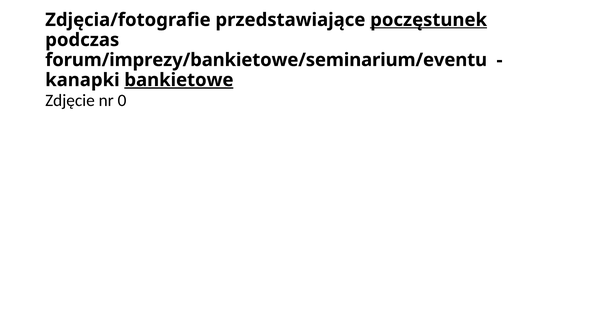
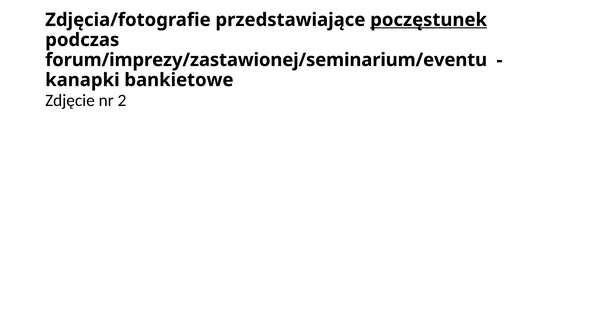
forum/imprezy/bankietowe/seminarium/eventu: forum/imprezy/bankietowe/seminarium/eventu -> forum/imprezy/zastawionej/seminarium/eventu (266, 60)
bankietowe underline: present -> none (179, 80)
0: 0 -> 2 (122, 100)
